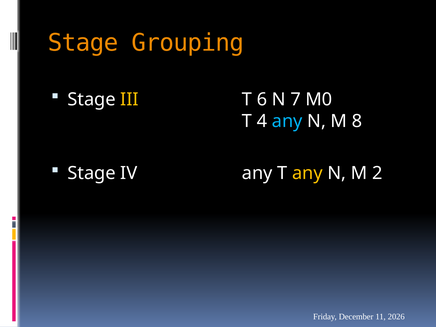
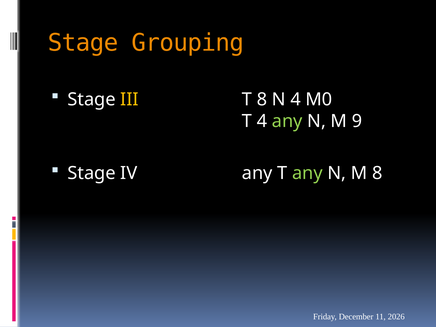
T 6: 6 -> 8 (262, 99)
N 7: 7 -> 4 (296, 99)
any colour: light blue -> light green (287, 121)
8: 8 -> 9 (357, 121)
any colour: yellow -> light green (307, 173)
M 2: 2 -> 8 (377, 173)
